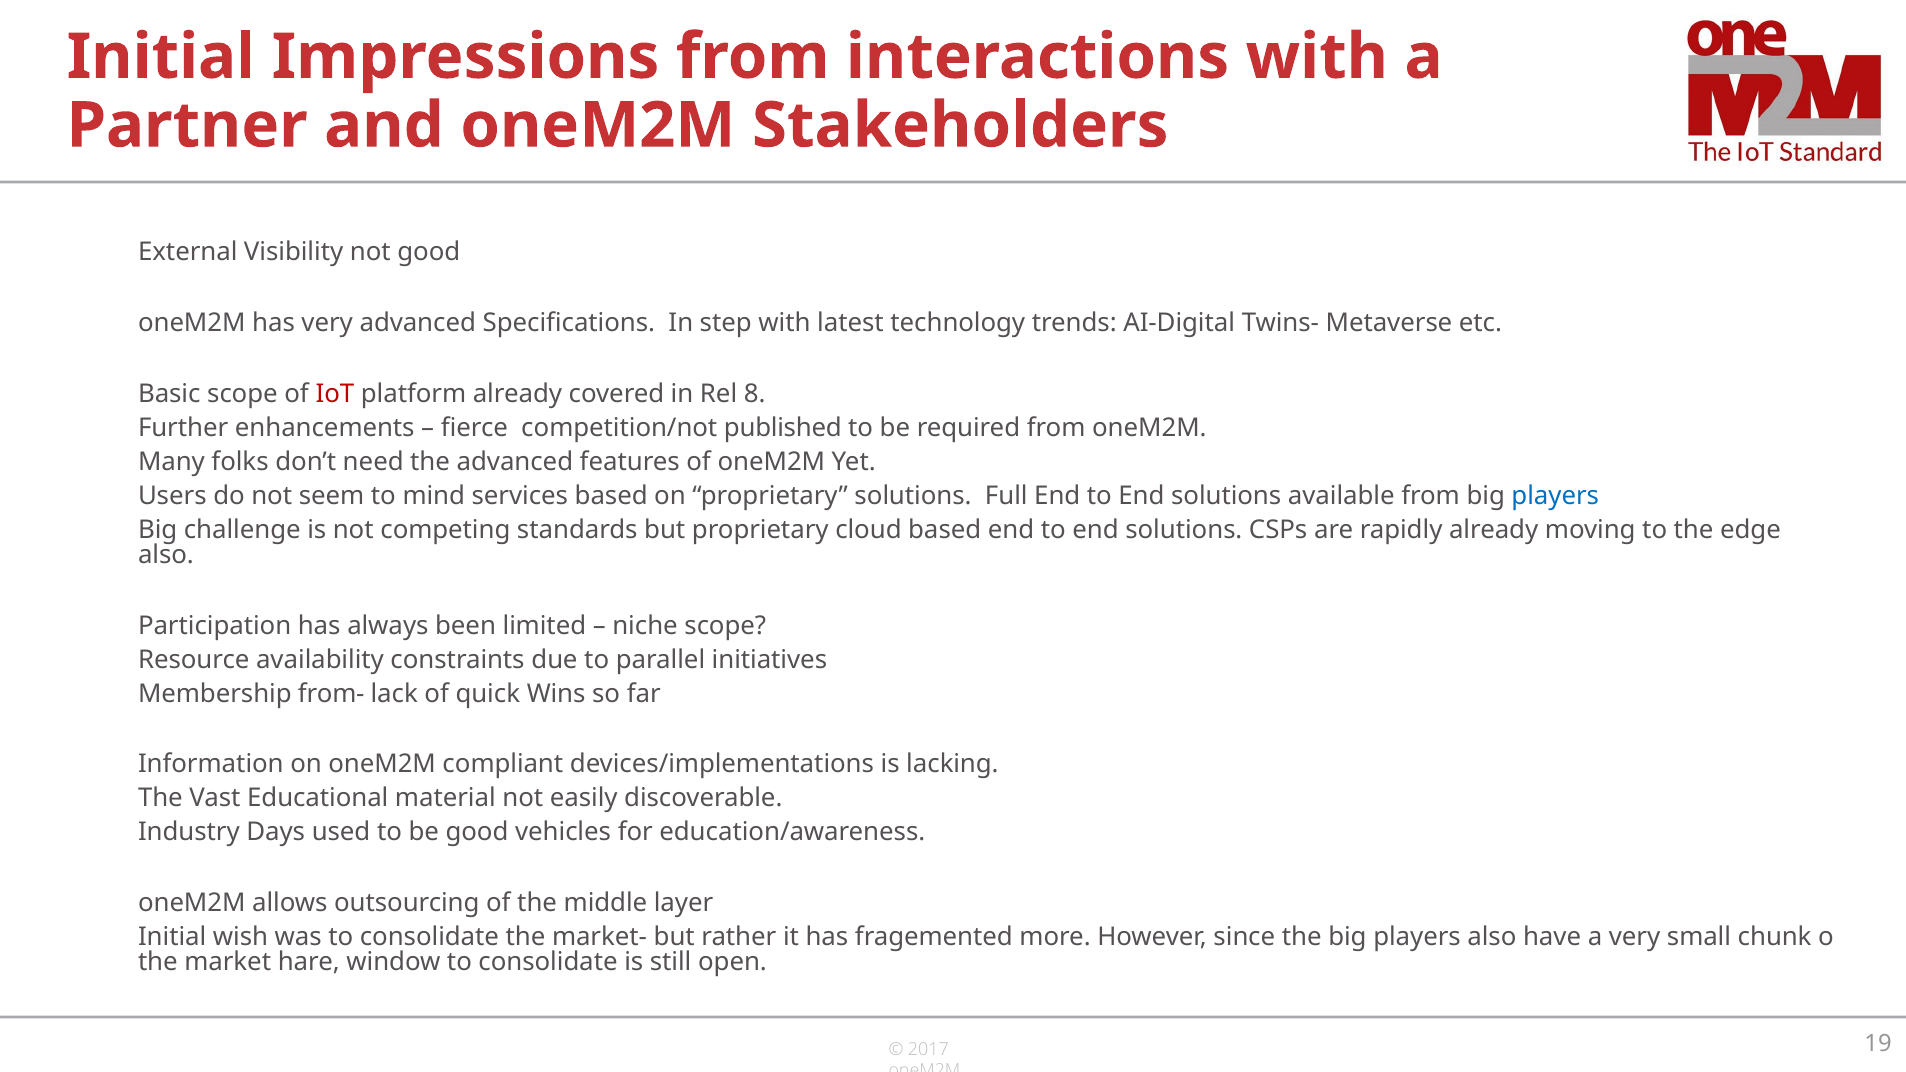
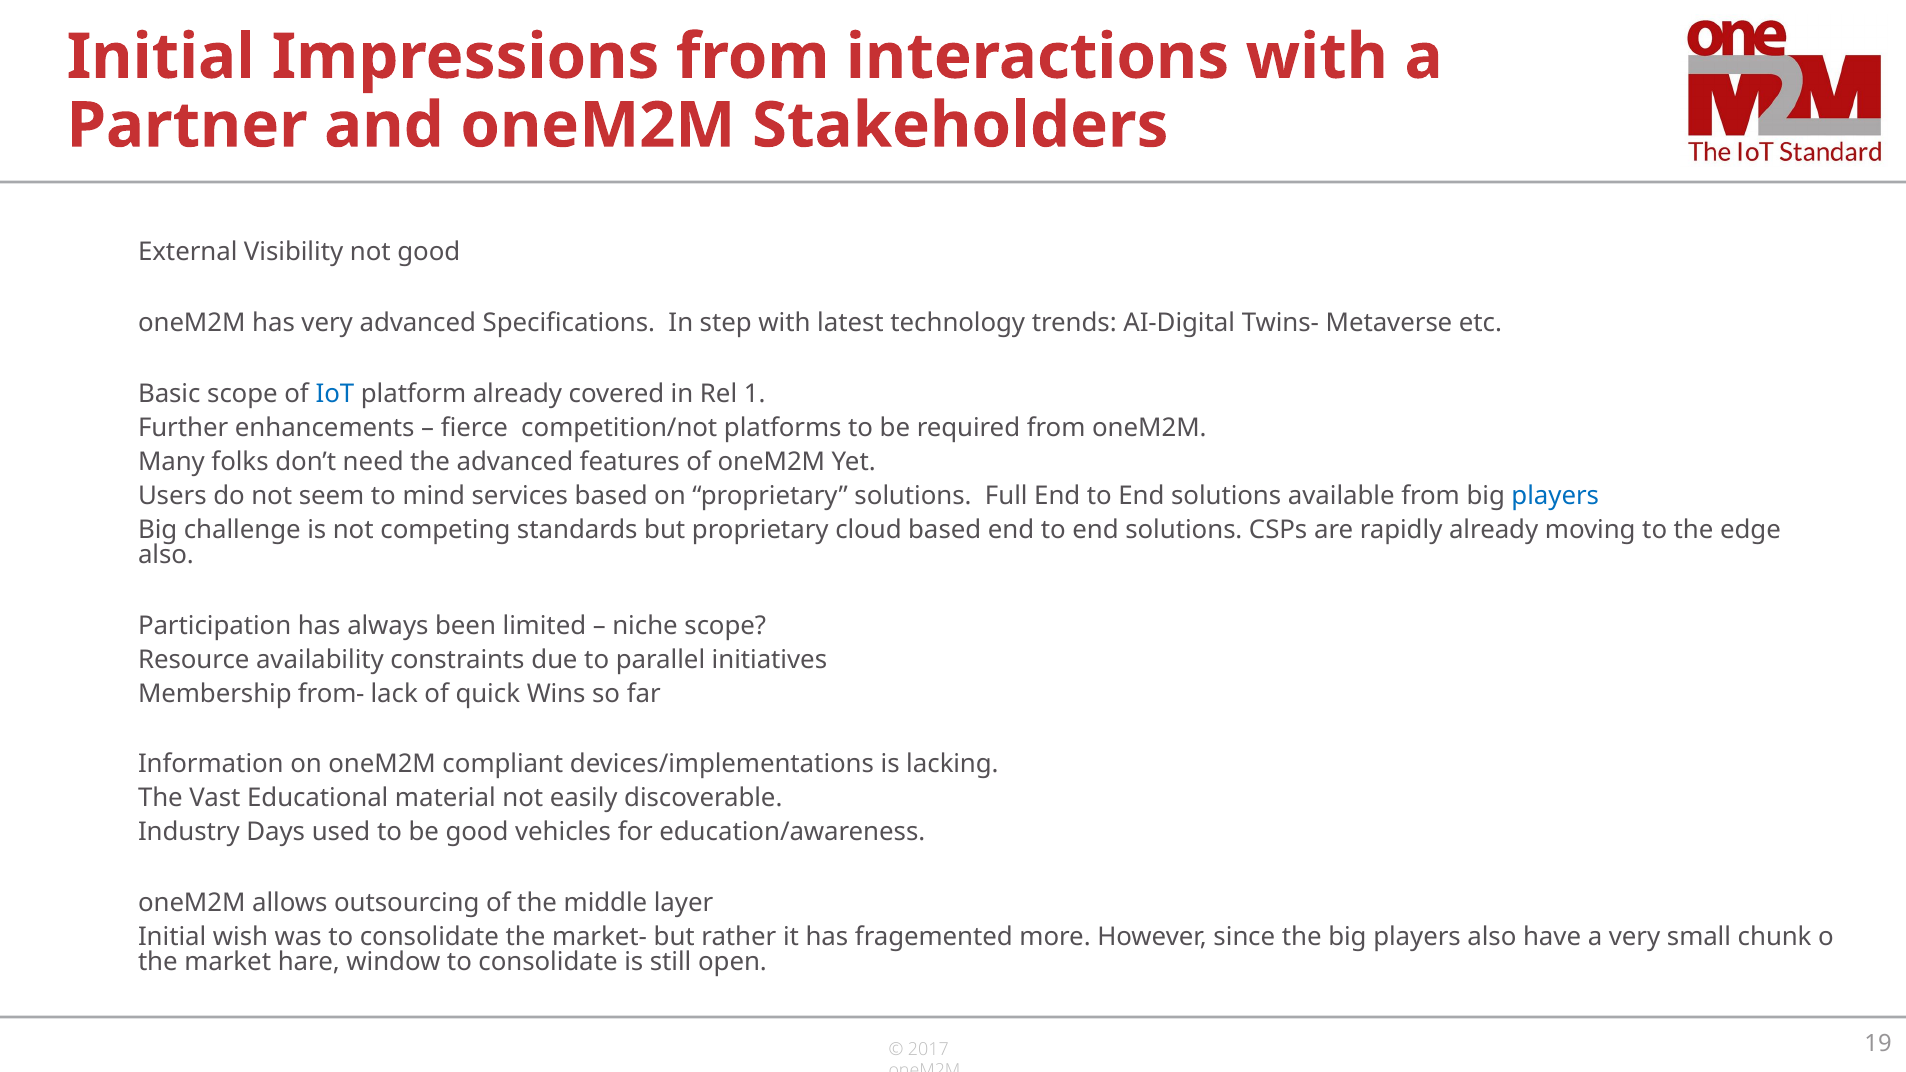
IoT colour: red -> blue (335, 394)
8: 8 -> 1 (755, 394)
published: published -> platforms (783, 428)
